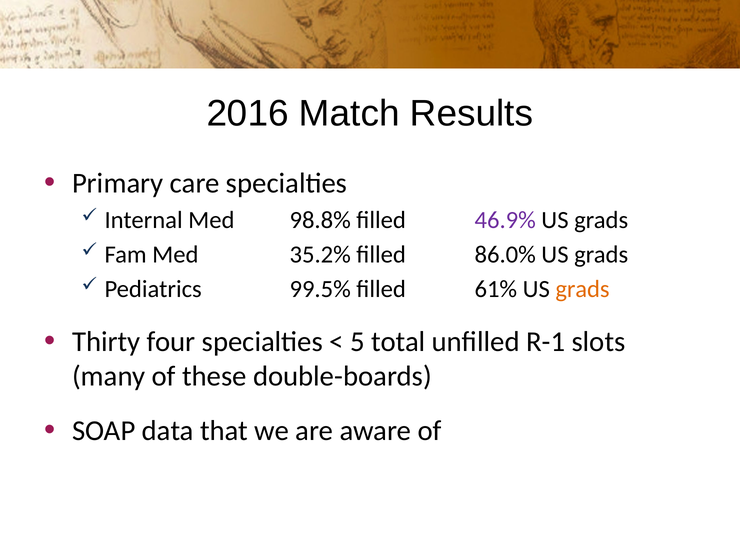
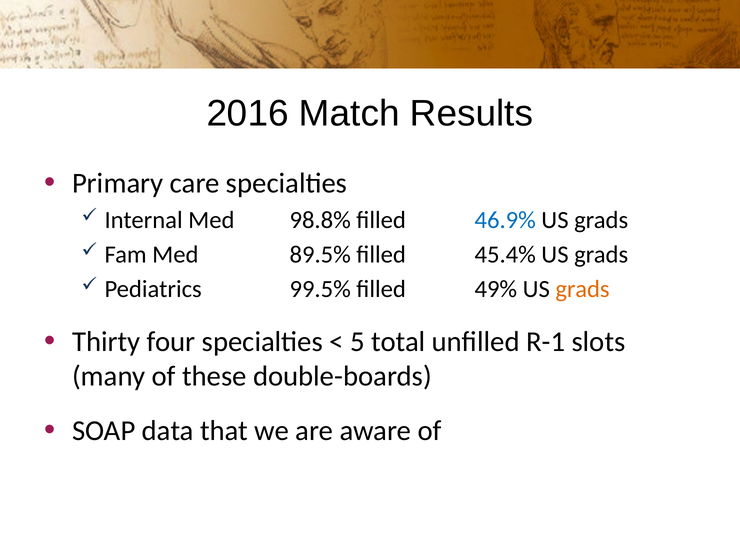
46.9% colour: purple -> blue (505, 220)
35.2%: 35.2% -> 89.5% (320, 255)
86.0%: 86.0% -> 45.4% (505, 255)
61%: 61% -> 49% (496, 289)
